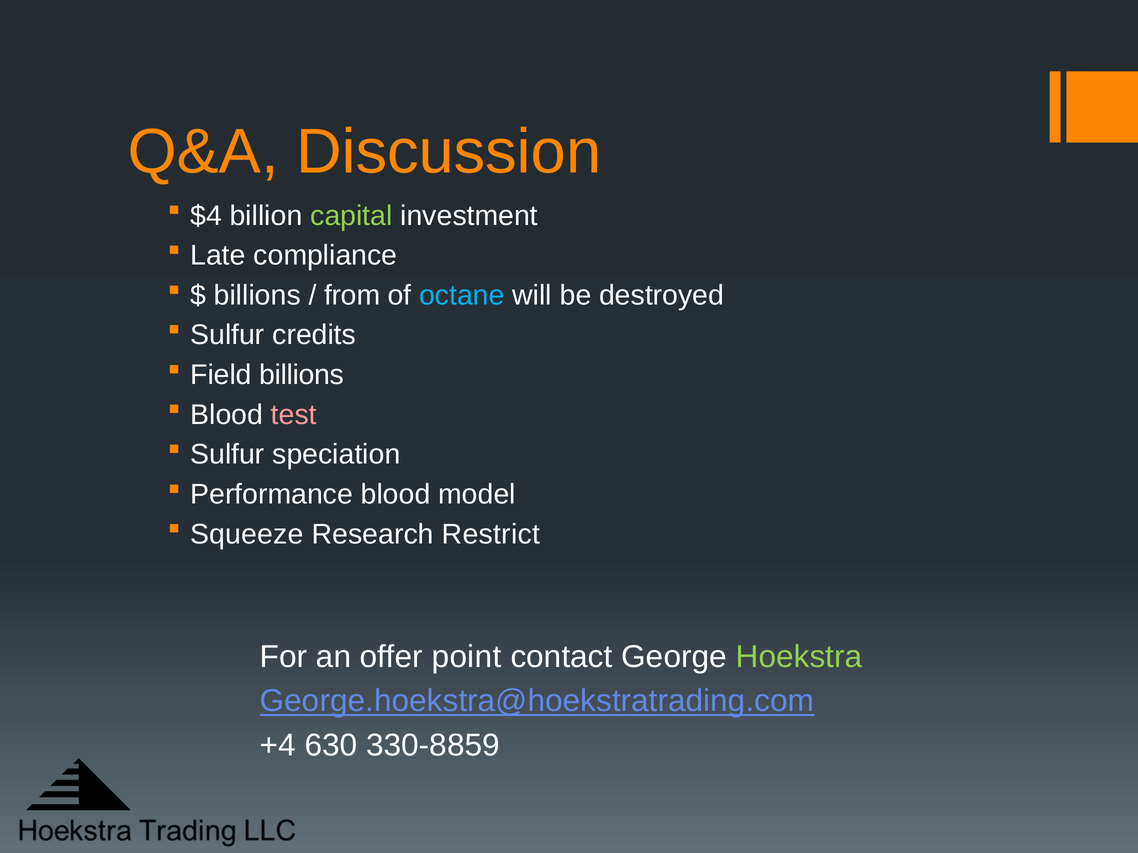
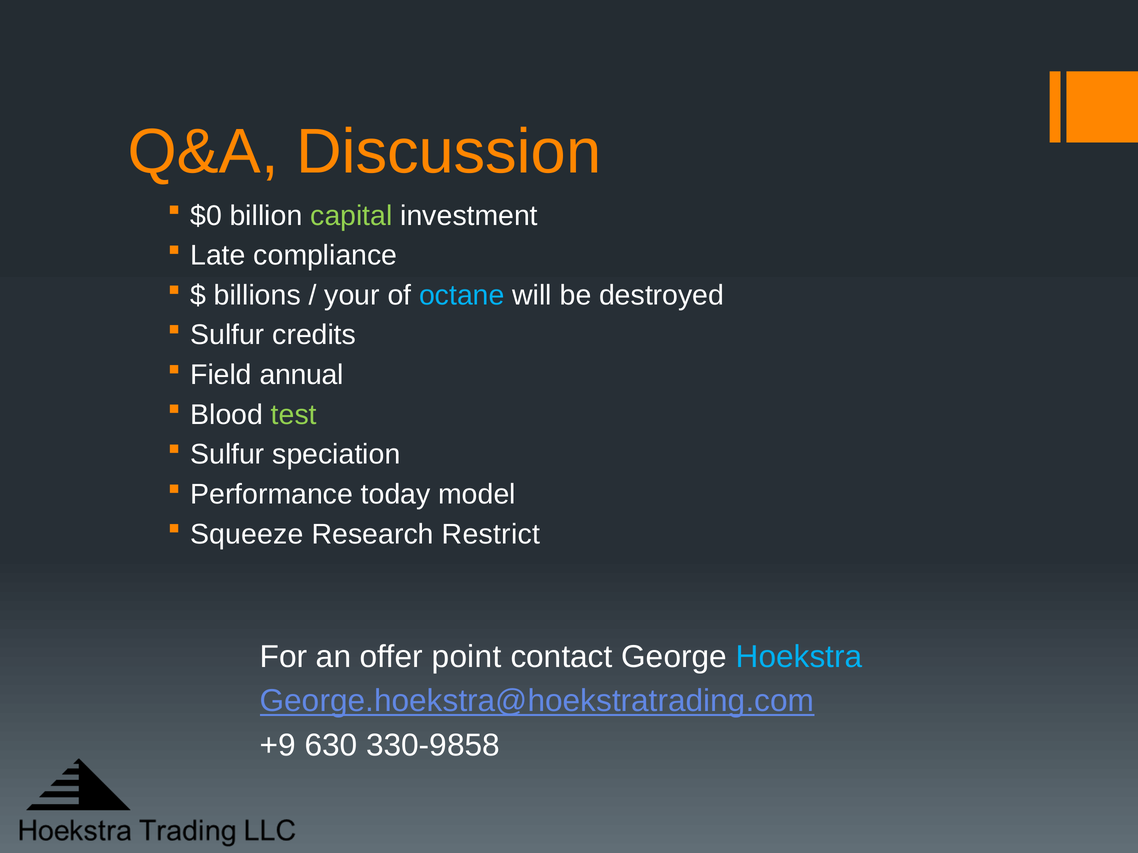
$4: $4 -> $0 (206, 216)
from: from -> your (352, 295)
Field billions: billions -> annual (302, 375)
test colour: pink -> light green (294, 415)
Performance blood: blood -> today (396, 495)
Hoekstra colour: light green -> light blue (799, 657)
+4: +4 -> +9 (278, 746)
330-8859: 330-8859 -> 330-9858 (433, 746)
